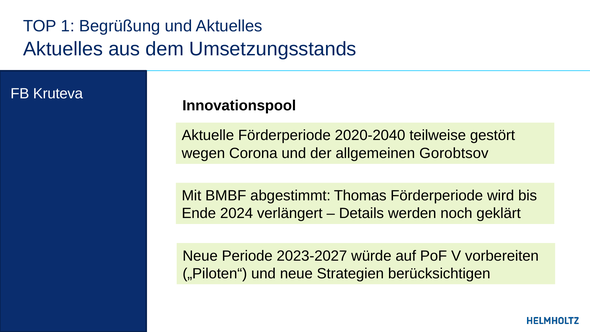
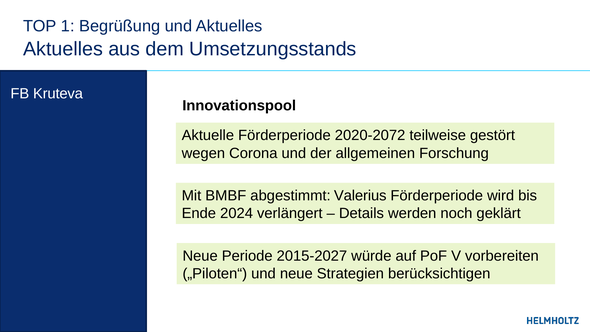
2020-2040: 2020-2040 -> 2020-2072 (370, 135)
Gorobtsov: Gorobtsov -> Forschung (454, 153)
Thomas: Thomas -> Valerius (360, 195)
2023-2027: 2023-2027 -> 2015-2027 (312, 256)
